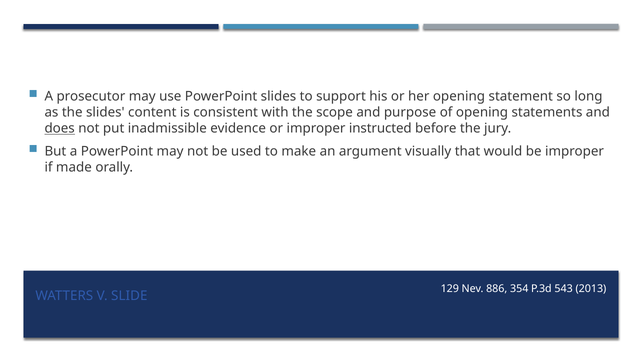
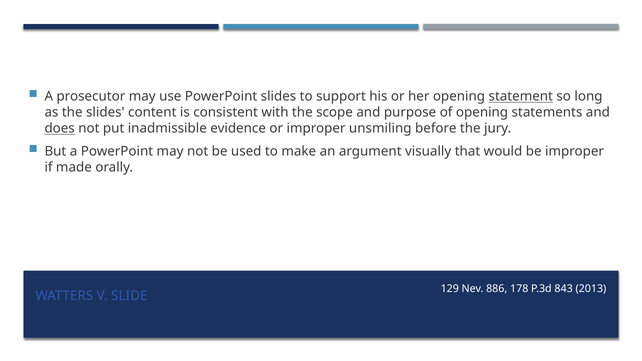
statement underline: none -> present (521, 96)
instructed: instructed -> unsmiling (380, 129)
354: 354 -> 178 (519, 289)
543: 543 -> 843 (564, 289)
